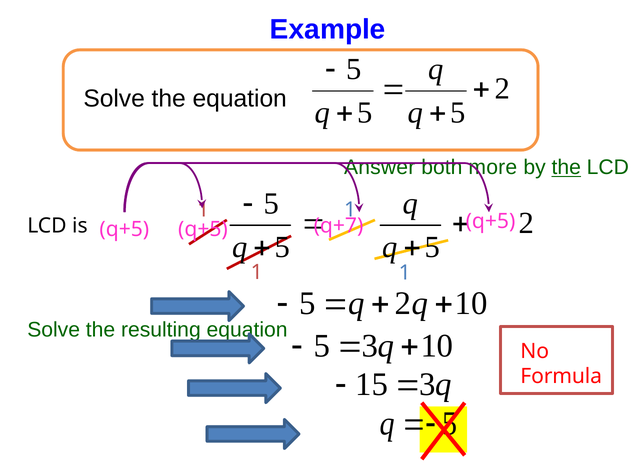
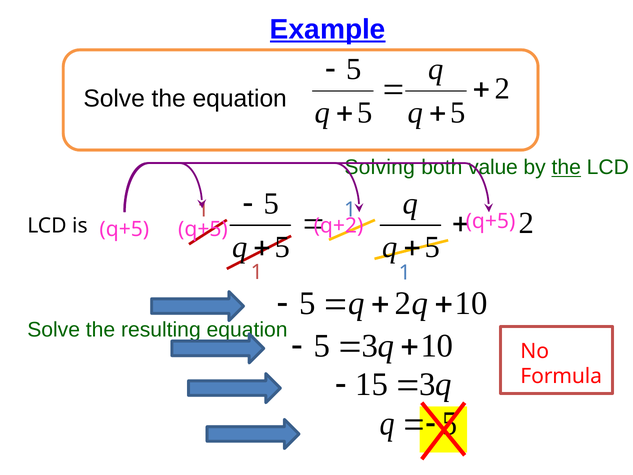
Example underline: none -> present (328, 29)
Answer: Answer -> Solving (380, 167)
more: more -> value (493, 167)
q+7: q+7 -> q+2 (338, 225)
